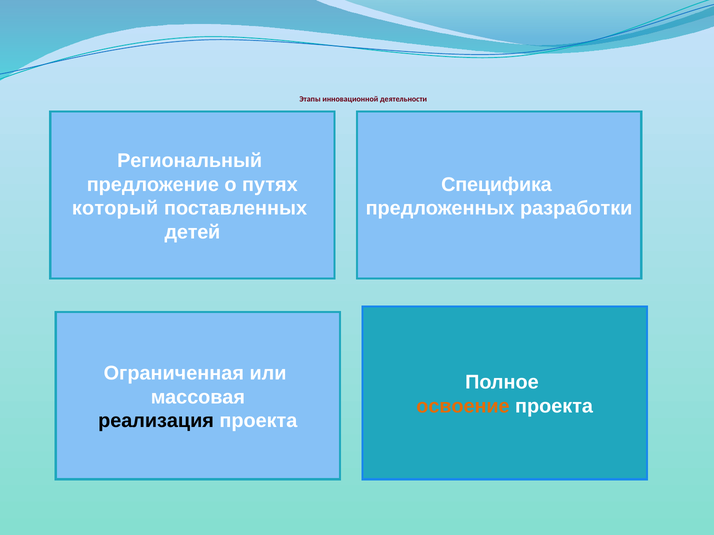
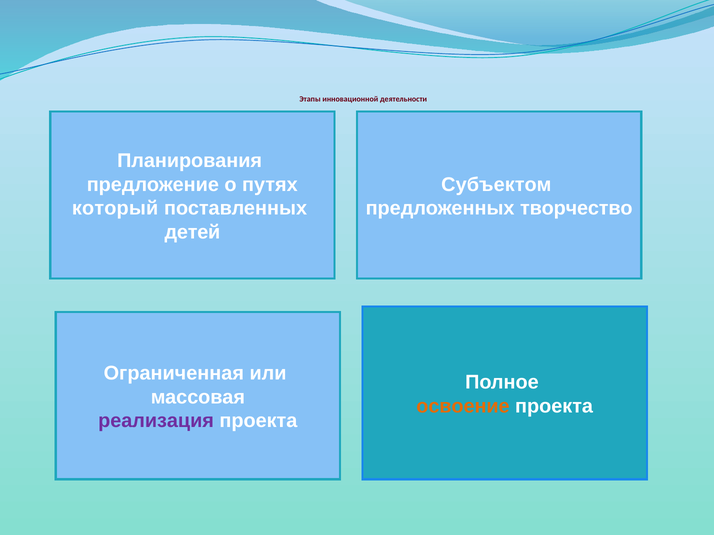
Региональный: Региональный -> Планирования (190, 161)
Специфика: Специфика -> Субъектом (496, 185)
разработки: разработки -> творчество (576, 209)
реализация colour: black -> purple (156, 421)
